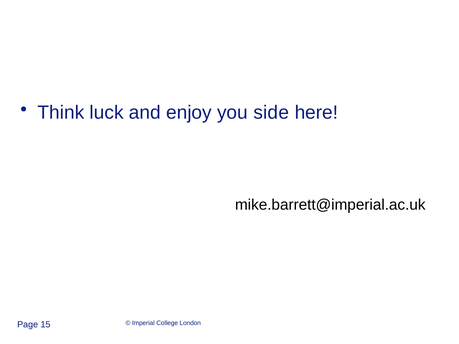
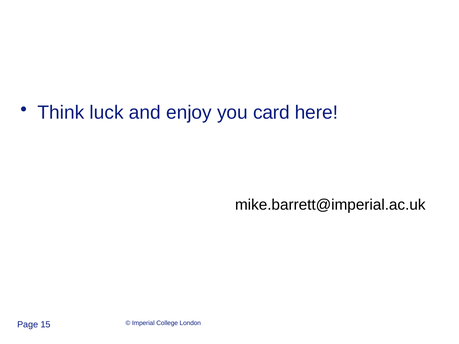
side: side -> card (271, 113)
